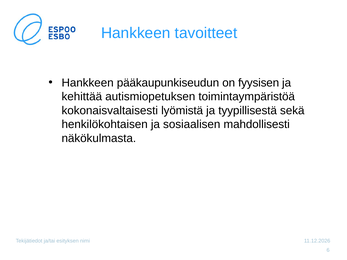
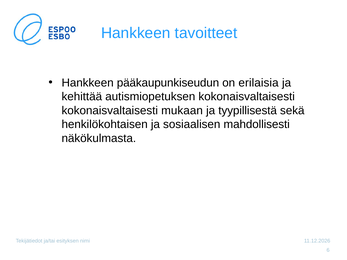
fyysisen: fyysisen -> erilaisia (259, 83)
autismiopetuksen toimintaympäristöä: toimintaympäristöä -> kokonaisvaltaisesti (247, 97)
lyömistä: lyömistä -> mukaan (182, 111)
